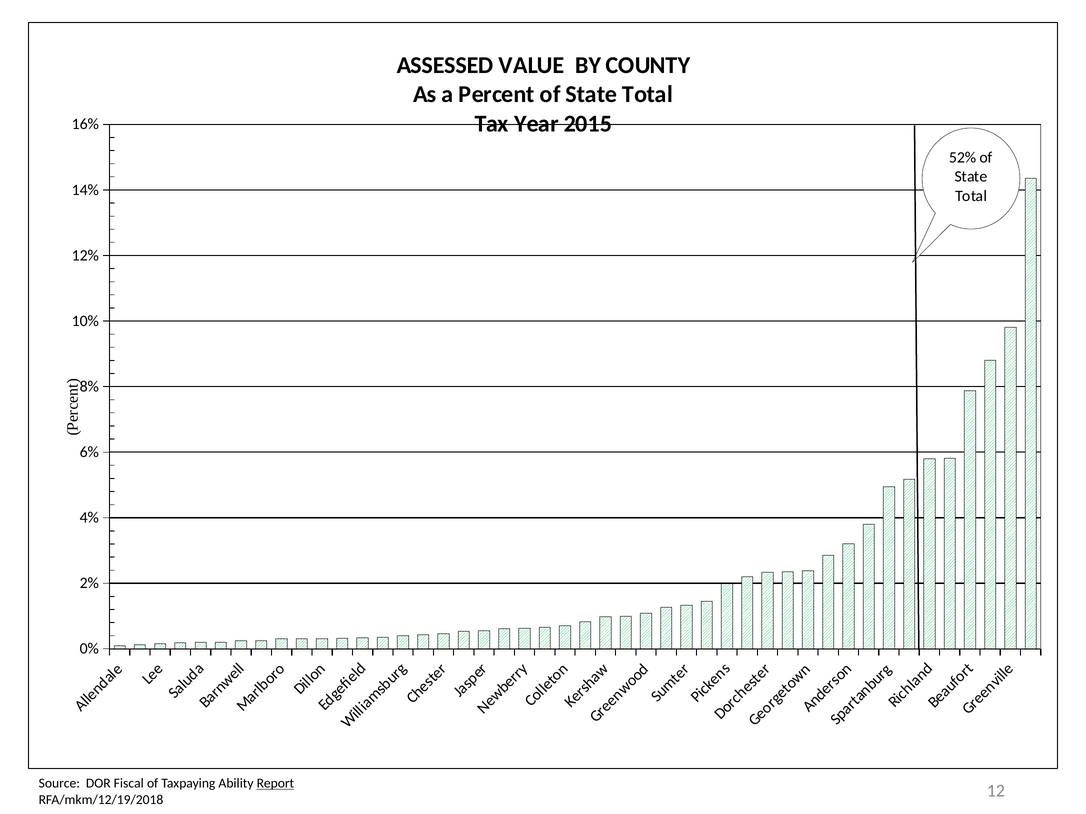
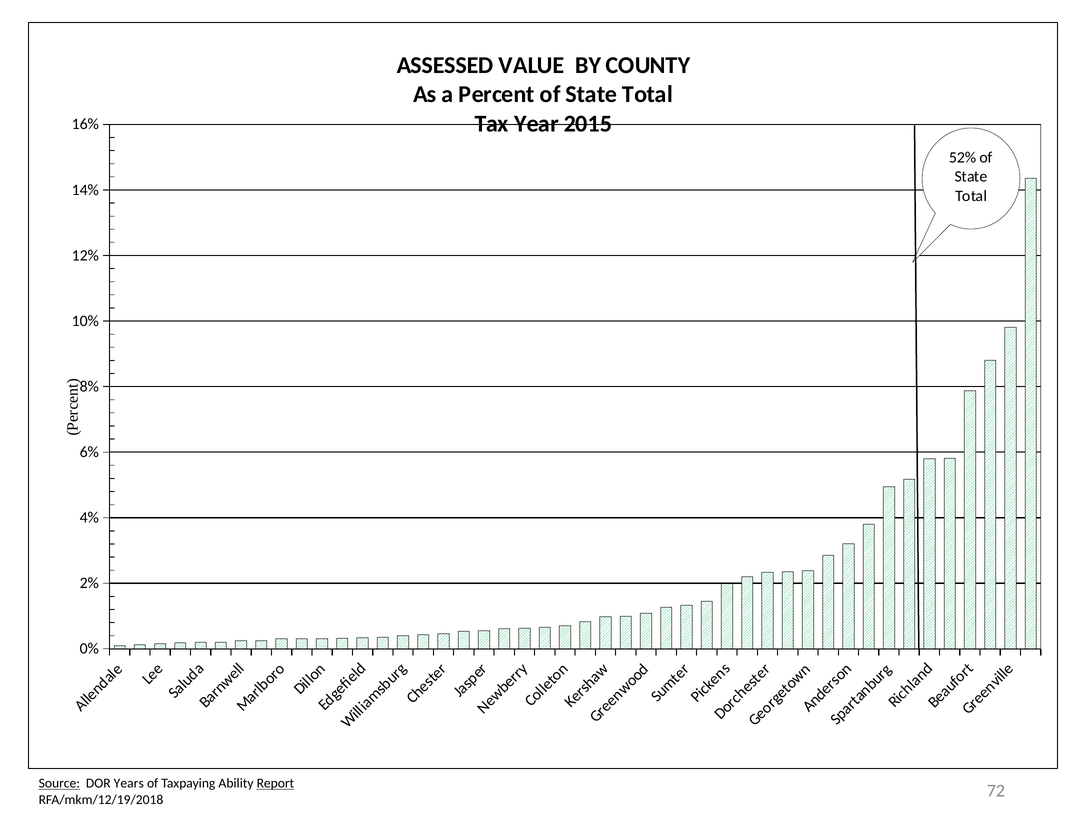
Source underline: none -> present (59, 784)
Fiscal: Fiscal -> Years (129, 784)
12: 12 -> 72 (996, 791)
